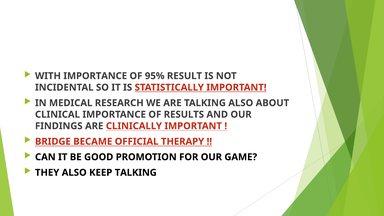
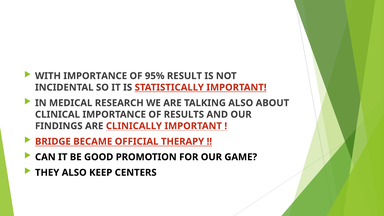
KEEP TALKING: TALKING -> CENTERS (136, 173)
